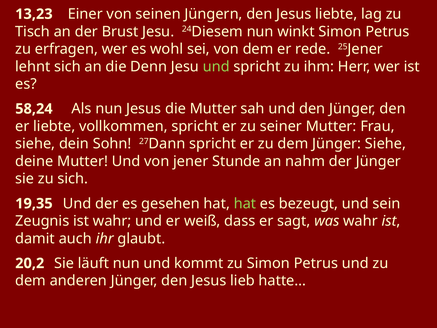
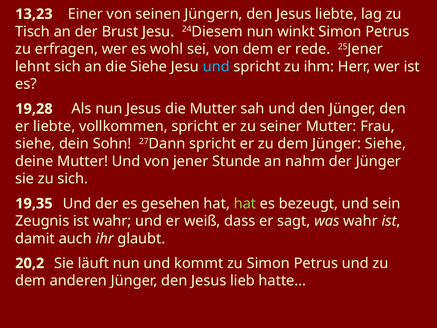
die Denn: Denn -> Siehe (149, 66)
und colour: light green -> light blue (216, 66)
58,24: 58,24 -> 19,28 (34, 109)
